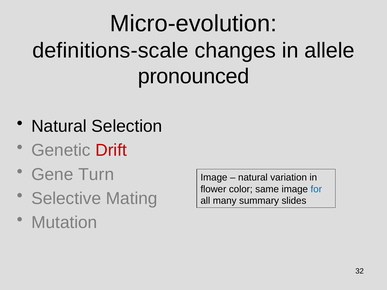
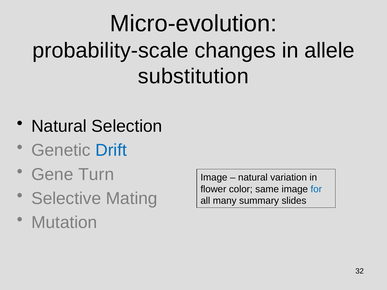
definitions-scale: definitions-scale -> probability-scale (110, 51)
pronounced: pronounced -> substitution (193, 76)
Drift colour: red -> blue (111, 150)
